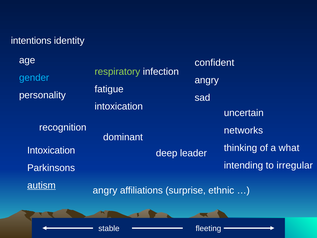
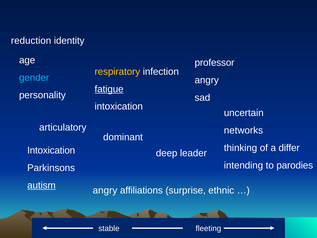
intentions: intentions -> reduction (31, 41)
confident: confident -> professor (215, 63)
respiratory colour: light green -> yellow (117, 72)
fatigue underline: none -> present (109, 89)
recognition: recognition -> articulatory (63, 127)
what: what -> differ (289, 148)
irregular: irregular -> parodies (295, 165)
